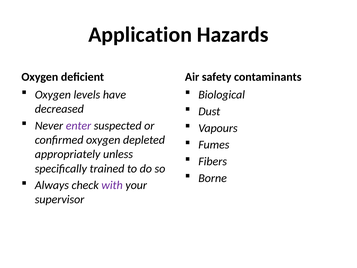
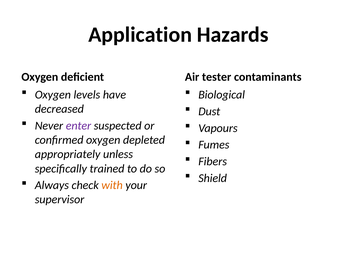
safety: safety -> tester (217, 77)
Borne: Borne -> Shield (213, 178)
with colour: purple -> orange (112, 185)
